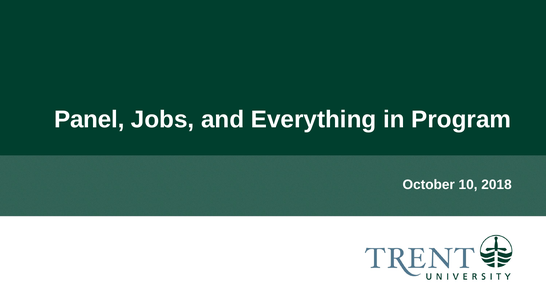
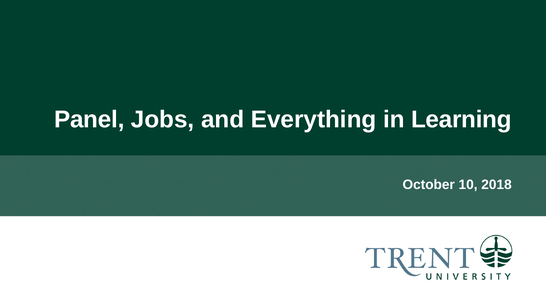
Program: Program -> Learning (461, 120)
